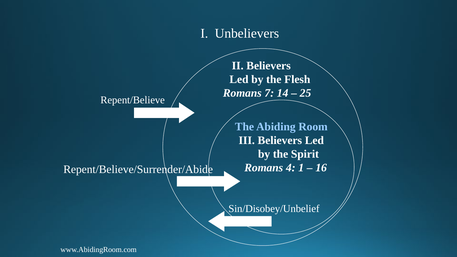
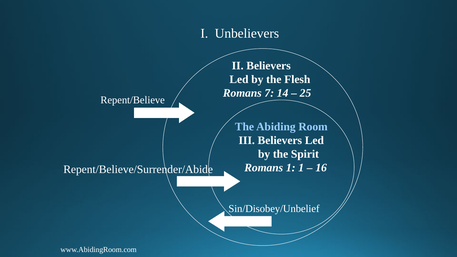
Romans 4: 4 -> 1 (291, 168)
